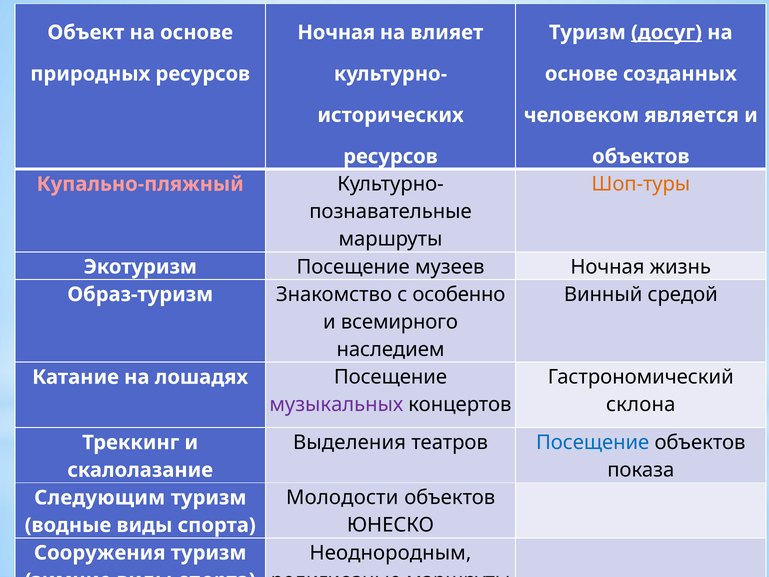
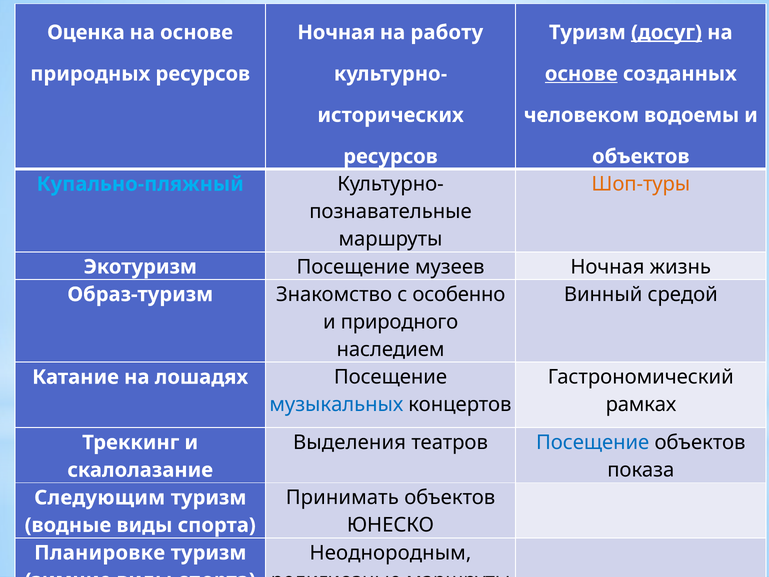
Объект: Объект -> Оценка (86, 32)
влияет: влияет -> работу (447, 32)
основе underline: none -> present (581, 74)
является: является -> водоемы (692, 115)
Купально-пляжный colour: pink -> light blue (140, 184)
всемирного: всемирного -> природного (399, 322)
музыкальных colour: purple -> blue (336, 405)
склона: склона -> рамках (641, 405)
Молодости: Молодости -> Принимать (342, 497)
Сооружения: Сооружения -> Планировке (100, 553)
